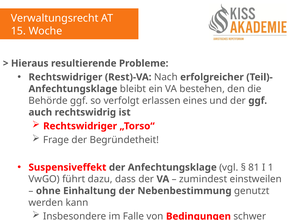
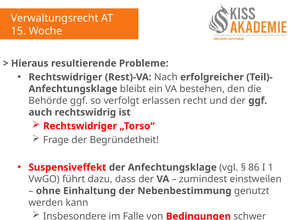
eines: eines -> recht (195, 100)
81: 81 -> 86 (254, 167)
